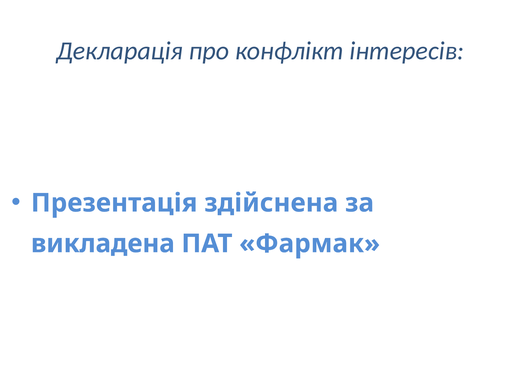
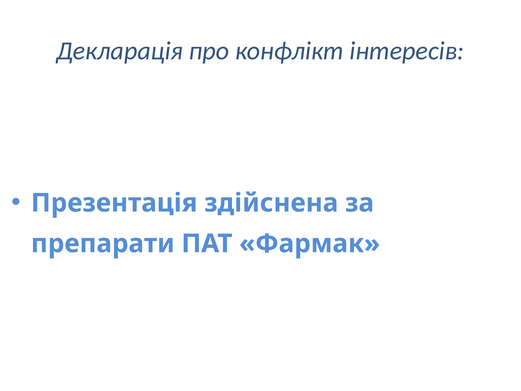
викладена: викладена -> препарати (103, 243)
